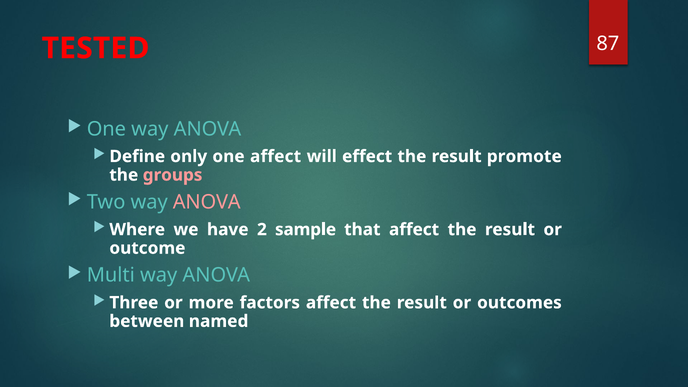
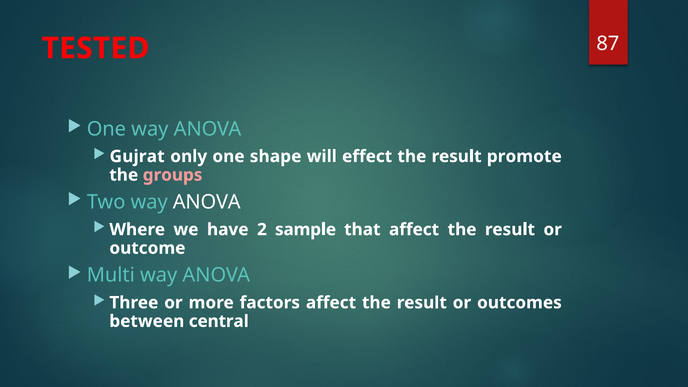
Define: Define -> Gujrat (137, 156)
one affect: affect -> shape (276, 156)
ANOVA colour: pink -> white (207, 202)
named: named -> central (219, 321)
